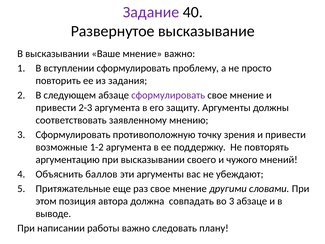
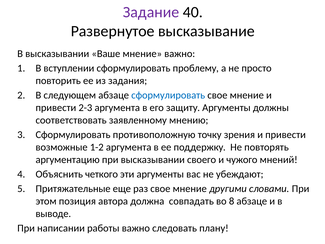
сформулировать colour: purple -> blue (168, 95)
баллов: баллов -> четкого (102, 174)
во 3: 3 -> 8 (232, 201)
